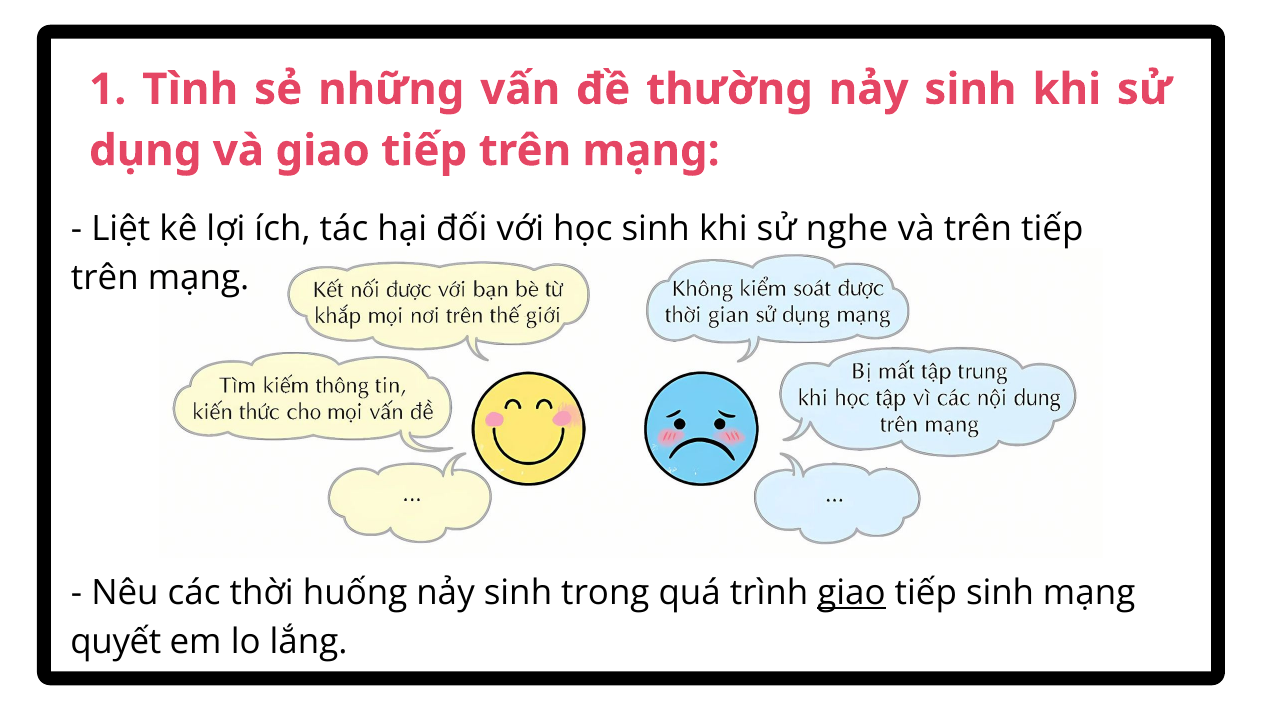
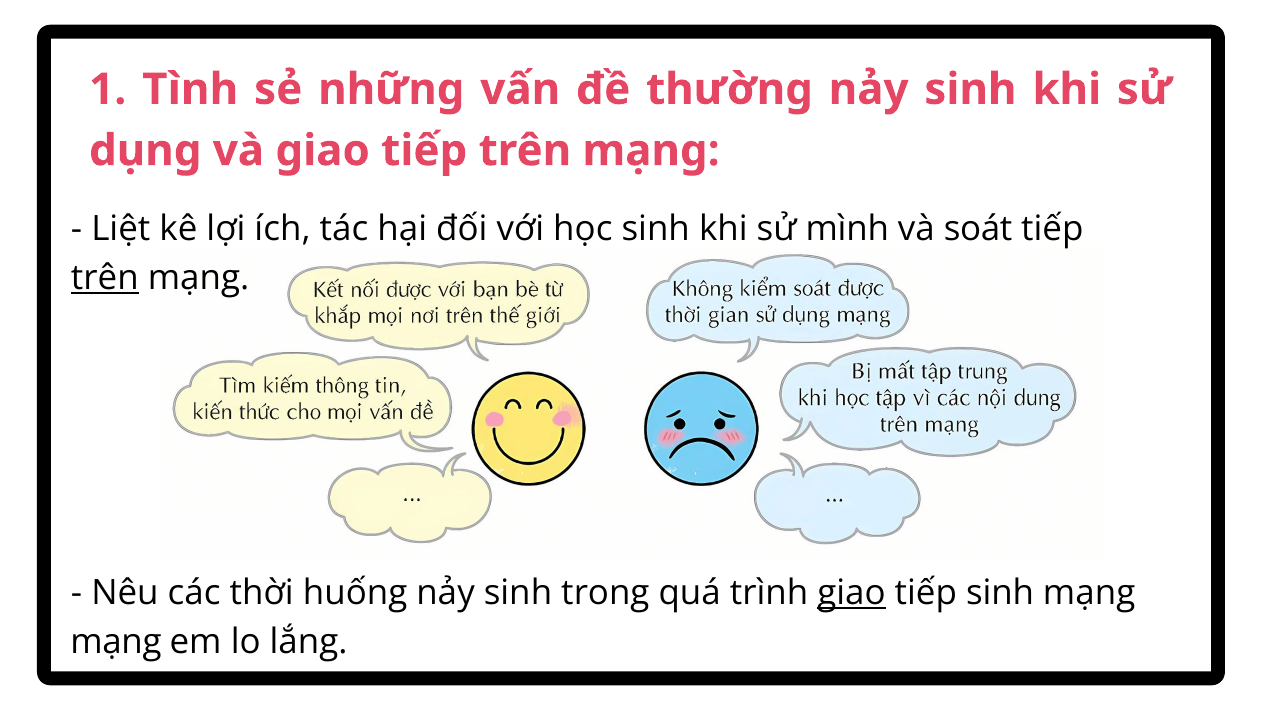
nghe: nghe -> mình (847, 229)
và trên: trên -> soát (978, 229)
trên underline: none -> present (105, 278)
quyết: quyết -> mạng (116, 642)
